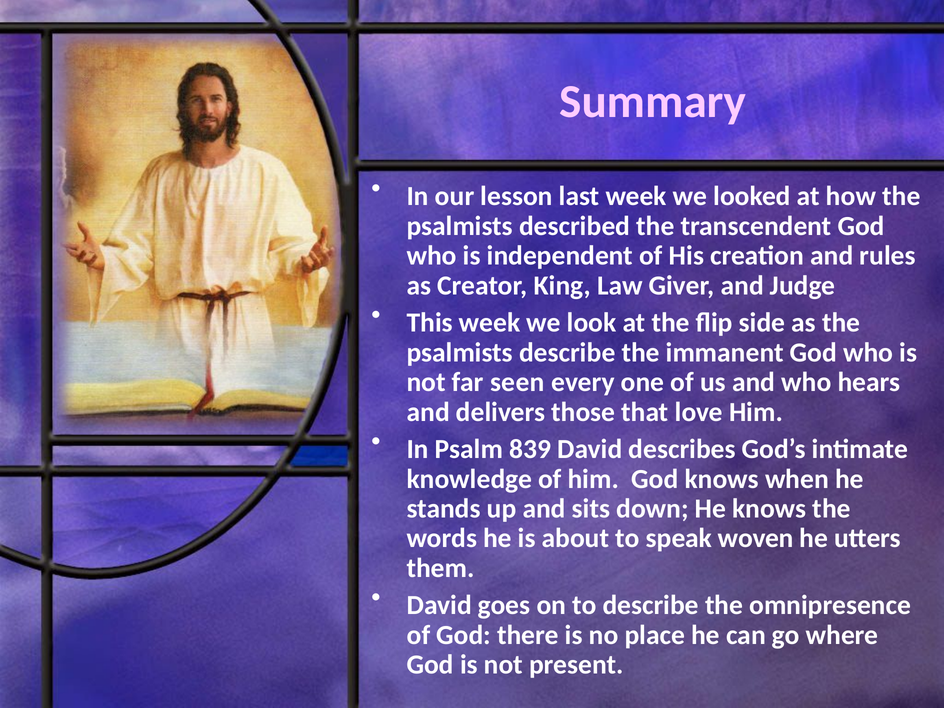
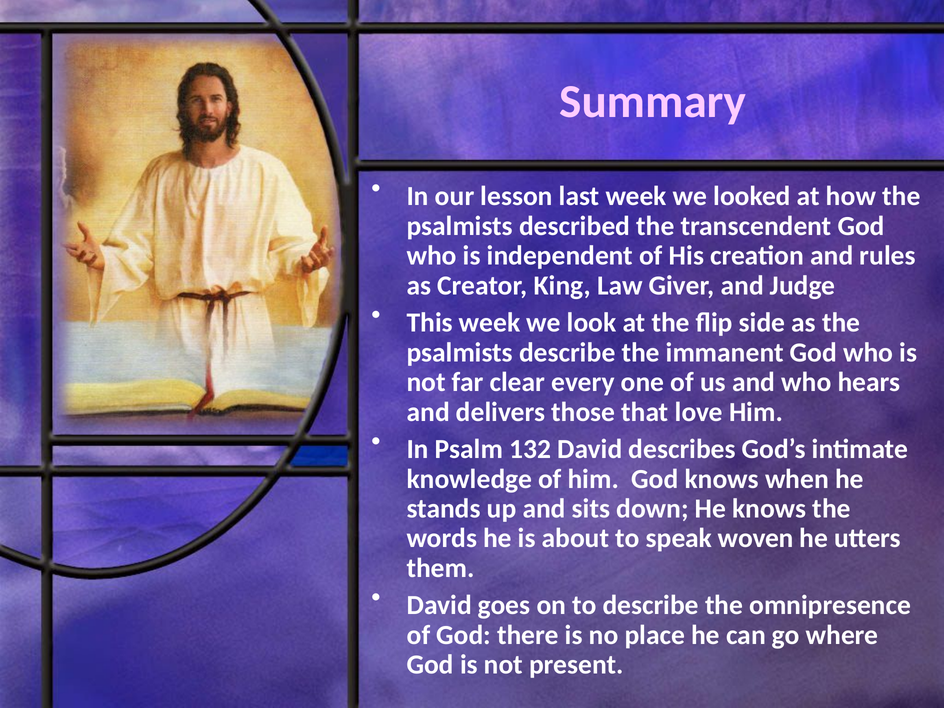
seen: seen -> clear (517, 382)
839: 839 -> 132 (530, 449)
